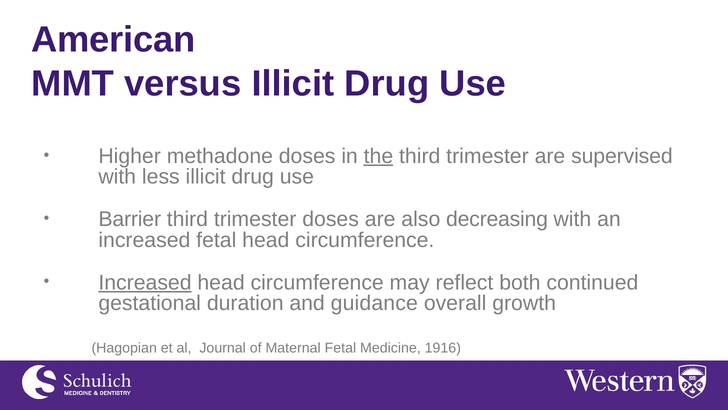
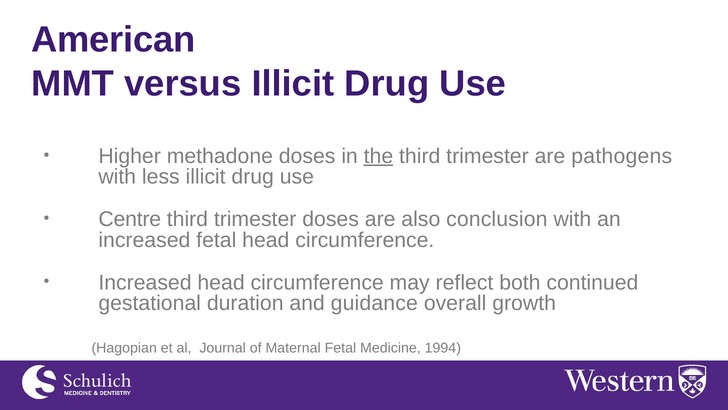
supervised: supervised -> pathogens (622, 156)
Barrier: Barrier -> Centre (130, 219)
decreasing: decreasing -> conclusion (497, 219)
Increased underline: present -> none (145, 282)
1916: 1916 -> 1994 (443, 348)
